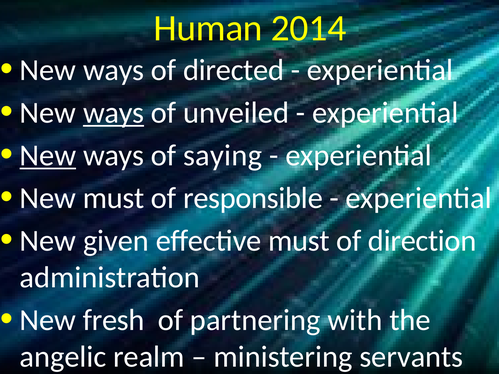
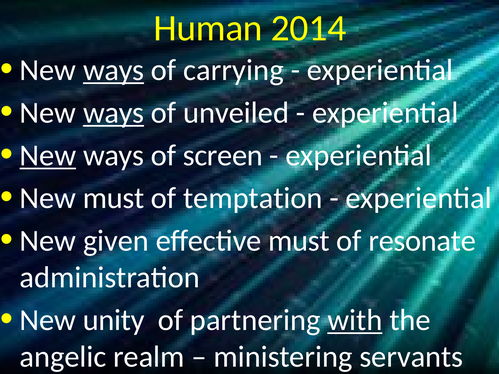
ways underline: none -> present (114, 70)
directed: directed -> carrying (233, 70)
saying: saying -> screen (223, 156)
responsible: responsible -> temptation (253, 198)
direction: direction -> resonate (422, 241)
fresh: fresh -> unity (114, 320)
with underline: none -> present (355, 320)
